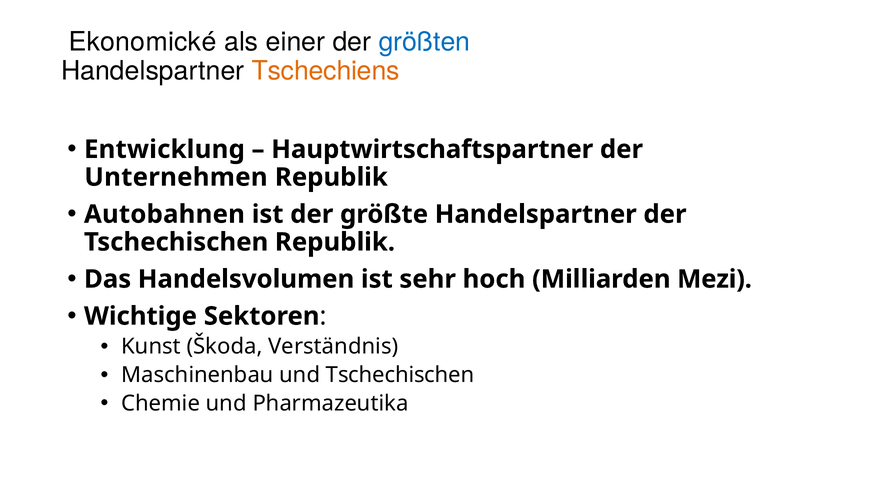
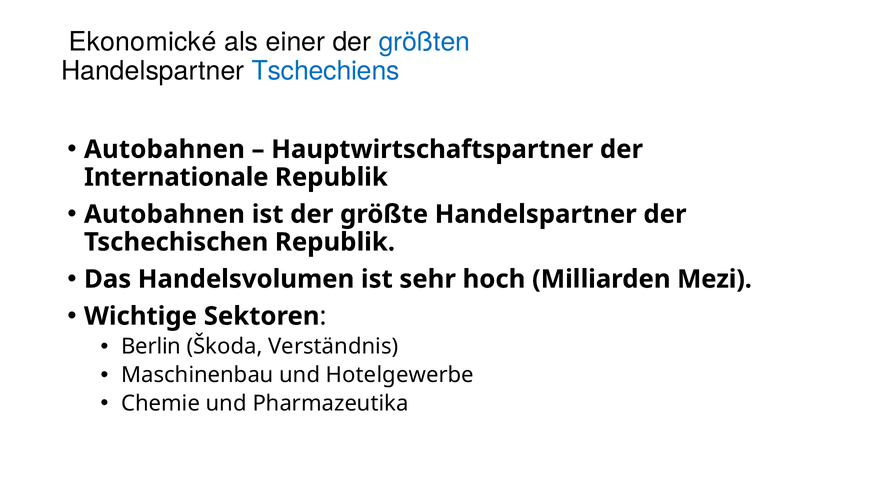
Tschechiens colour: orange -> blue (326, 71)
Entwicklung: Entwicklung -> Autobahnen (164, 149)
Unternehmen: Unternehmen -> Internationale (176, 177)
Kunst: Kunst -> Berlin (151, 347)
und Tschechischen: Tschechischen -> Hotelgewerbe (400, 375)
